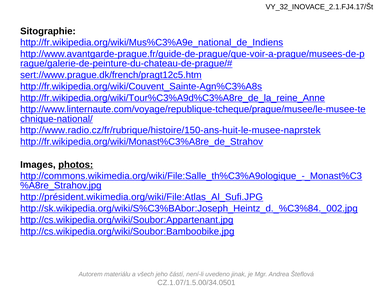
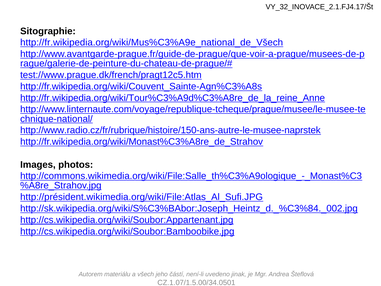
http://fr.wikipedia.org/wiki/Mus%C3%A9e_national_de_Indiens: http://fr.wikipedia.org/wiki/Mus%C3%A9e_national_de_Indiens -> http://fr.wikipedia.org/wiki/Mus%C3%A9e_national_de_Všech (152, 43)
sert://www.prague.dk/french/pragt12c5.htm: sert://www.prague.dk/french/pragt12c5.htm -> test://www.prague.dk/french/pragt12c5.htm (111, 75)
http://www.radio.cz/fr/rubrique/histoire/150-ans-huit-le-musee-naprstek: http://www.radio.cz/fr/rubrique/histoire/150-ans-huit-le-musee-naprstek -> http://www.radio.cz/fr/rubrique/histoire/150-ans-autre-le-musee-naprstek (170, 130)
photos underline: present -> none (76, 164)
